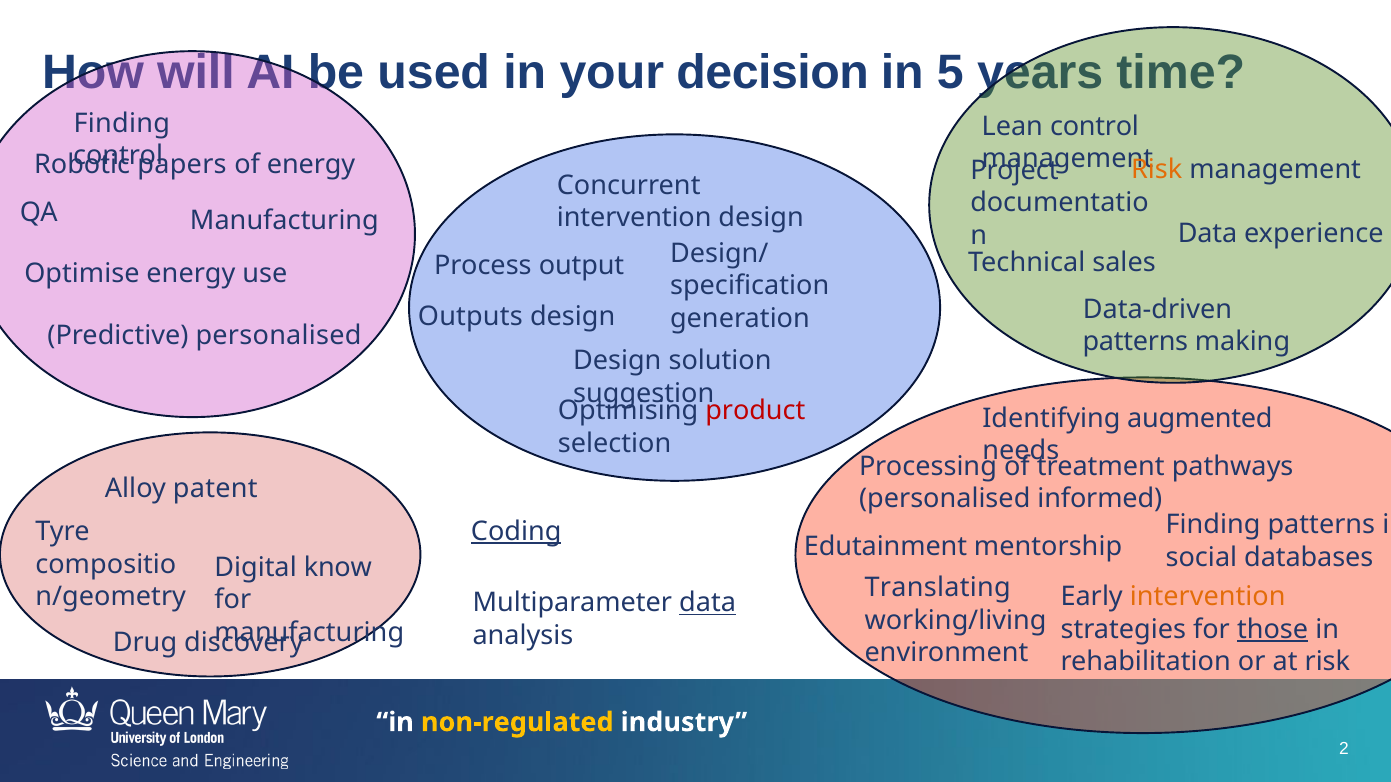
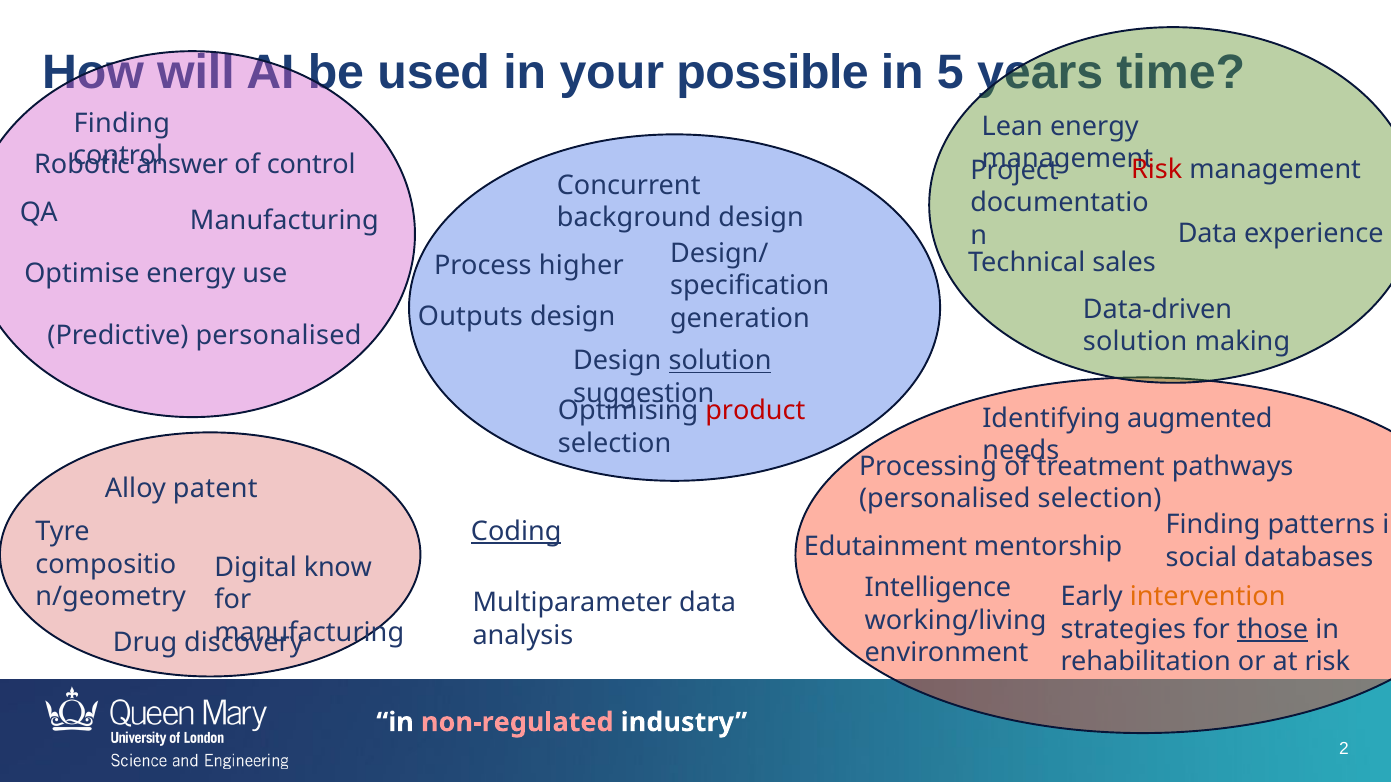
decision: decision -> possible (773, 73)
Lean control: control -> energy (1094, 126)
papers: papers -> answer (182, 165)
of energy: energy -> control (311, 165)
Risk colour: orange -> red (1157, 170)
intervention: intervention -> background (634, 218)
output: output -> higher (581, 266)
patterns: patterns -> solution (1135, 342)
solution underline: none -> present (720, 361)
personalised informed: informed -> selection (1100, 499)
Translating: Translating -> Intelligence (938, 588)
data underline: present -> none (708, 603)
non-regulated colour: yellow -> pink (517, 723)
